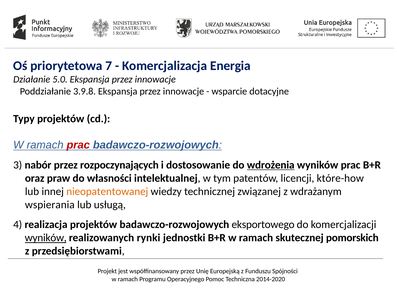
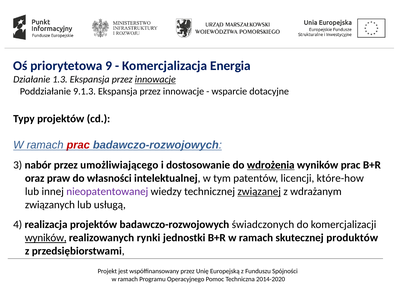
7: 7 -> 9 (109, 66)
5.0: 5.0 -> 1.3 (60, 79)
innowacje underline: none -> present (155, 79)
3.9.8: 3.9.8 -> 9.1.3 (84, 91)
rozpoczynających: rozpoczynających -> umożliwiającego (119, 165)
nieopatentowanej colour: orange -> purple (107, 191)
związanej underline: none -> present (259, 191)
wspierania: wspierania -> związanych (50, 205)
eksportowego: eksportowego -> świadczonych (263, 224)
pomorskich: pomorskich -> produktów (352, 238)
